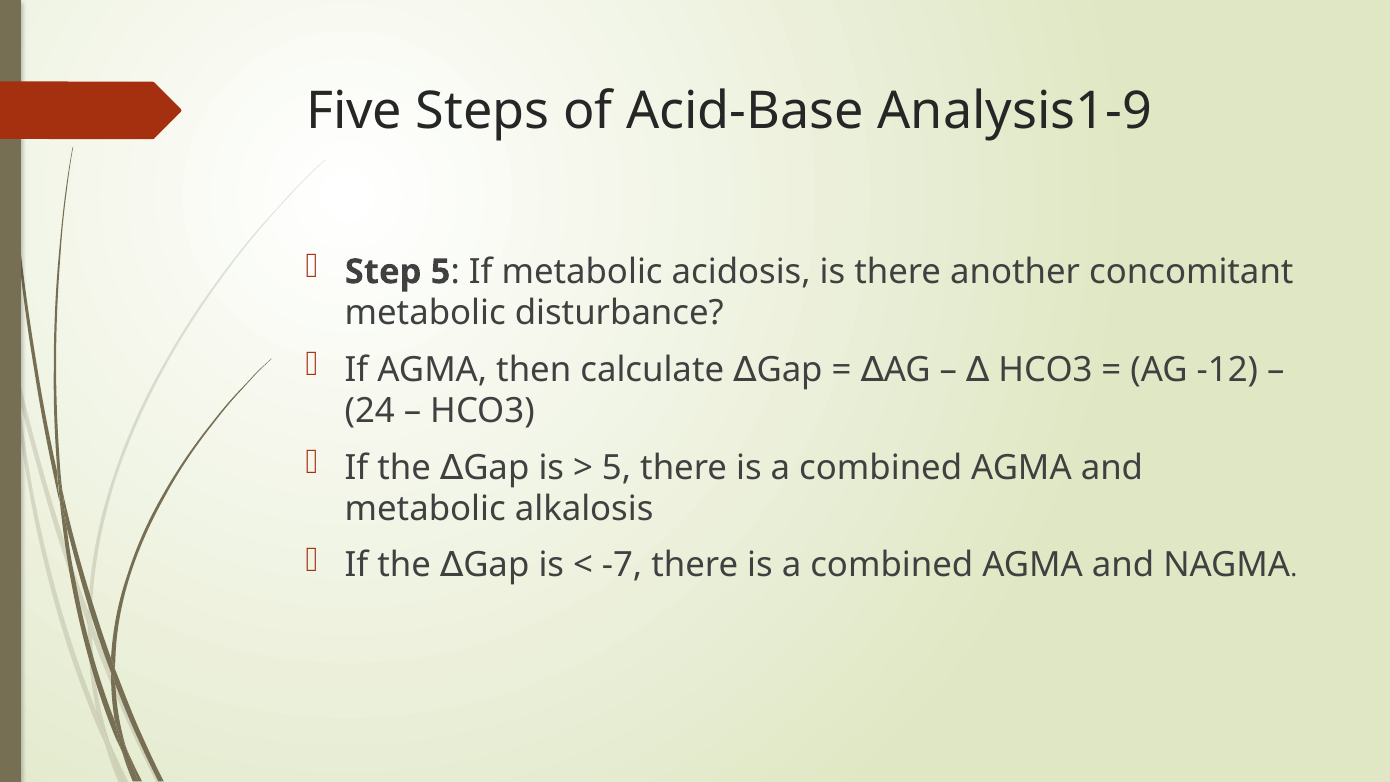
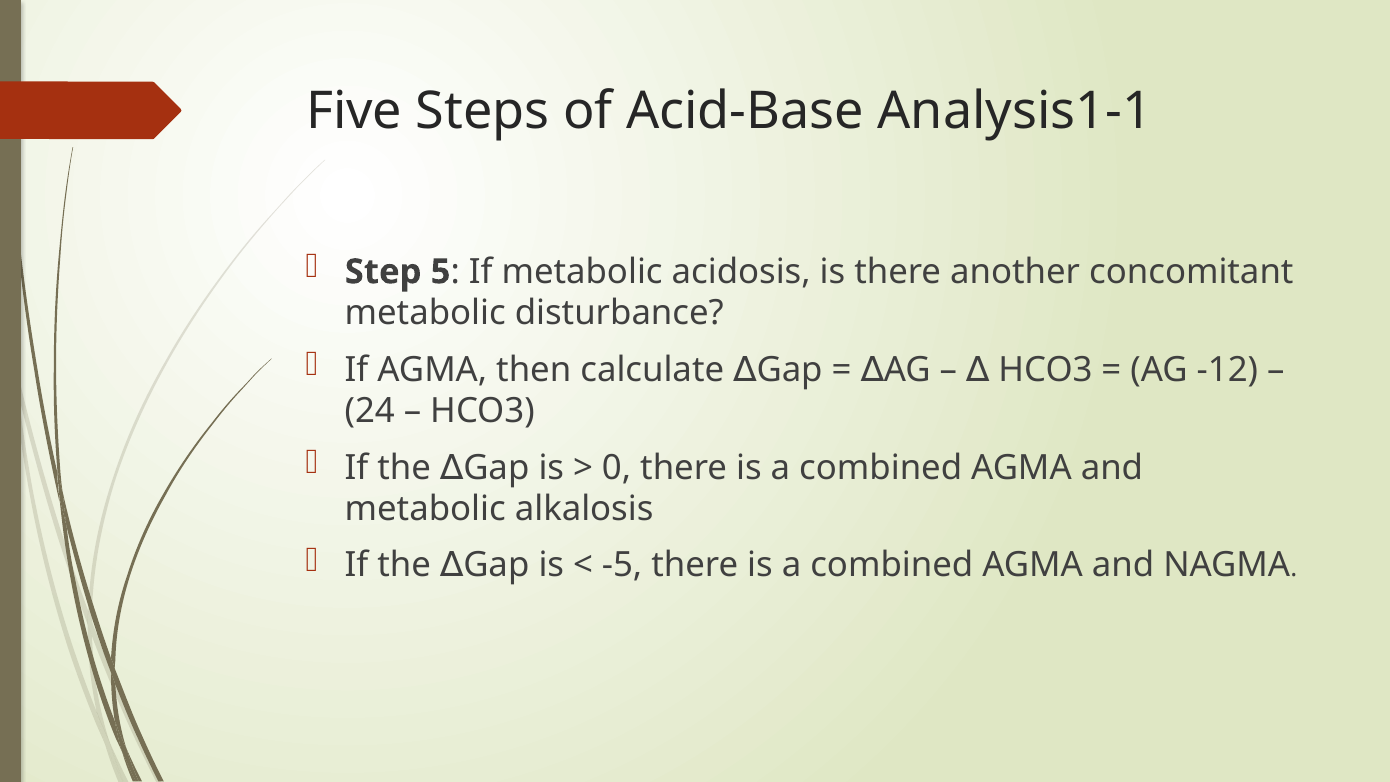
Analysis1-9: Analysis1-9 -> Analysis1-1 (1015, 111)
5: 5 -> 0 (617, 468)
-7: -7 -> -5 (622, 565)
